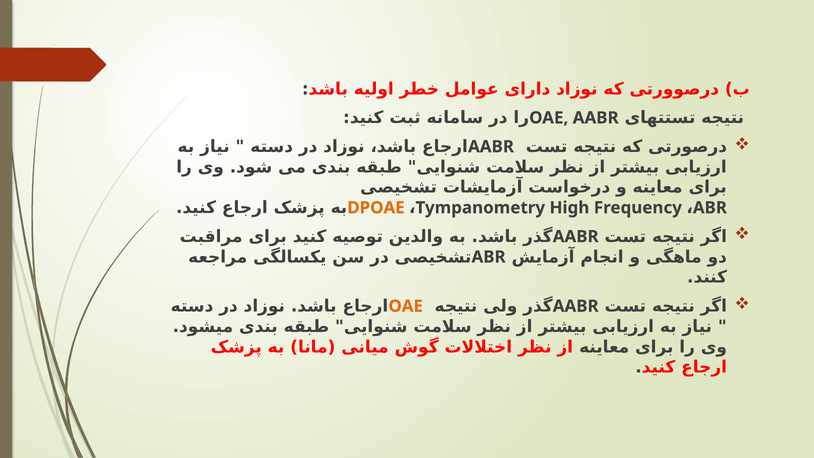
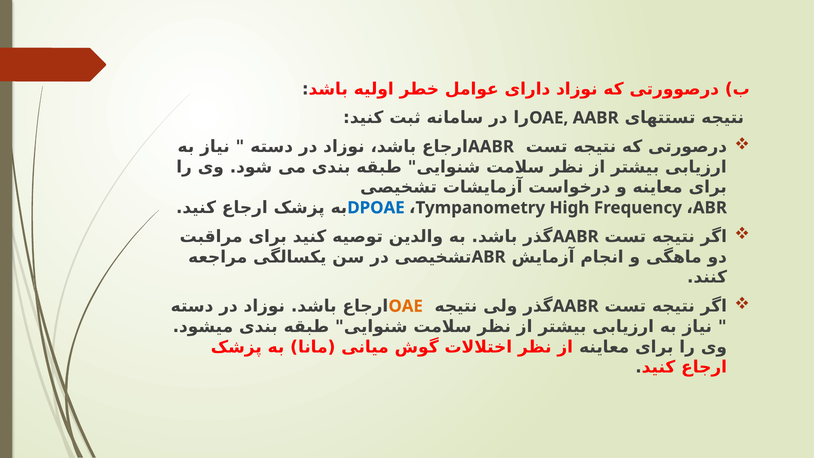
DPOAE colour: orange -> blue (376, 208)
